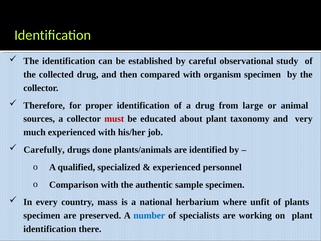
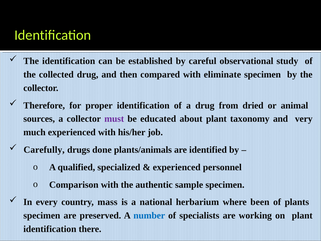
organism: organism -> eliminate (222, 74)
large: large -> dried (253, 105)
must colour: red -> purple (114, 119)
unfit: unfit -> been (260, 202)
